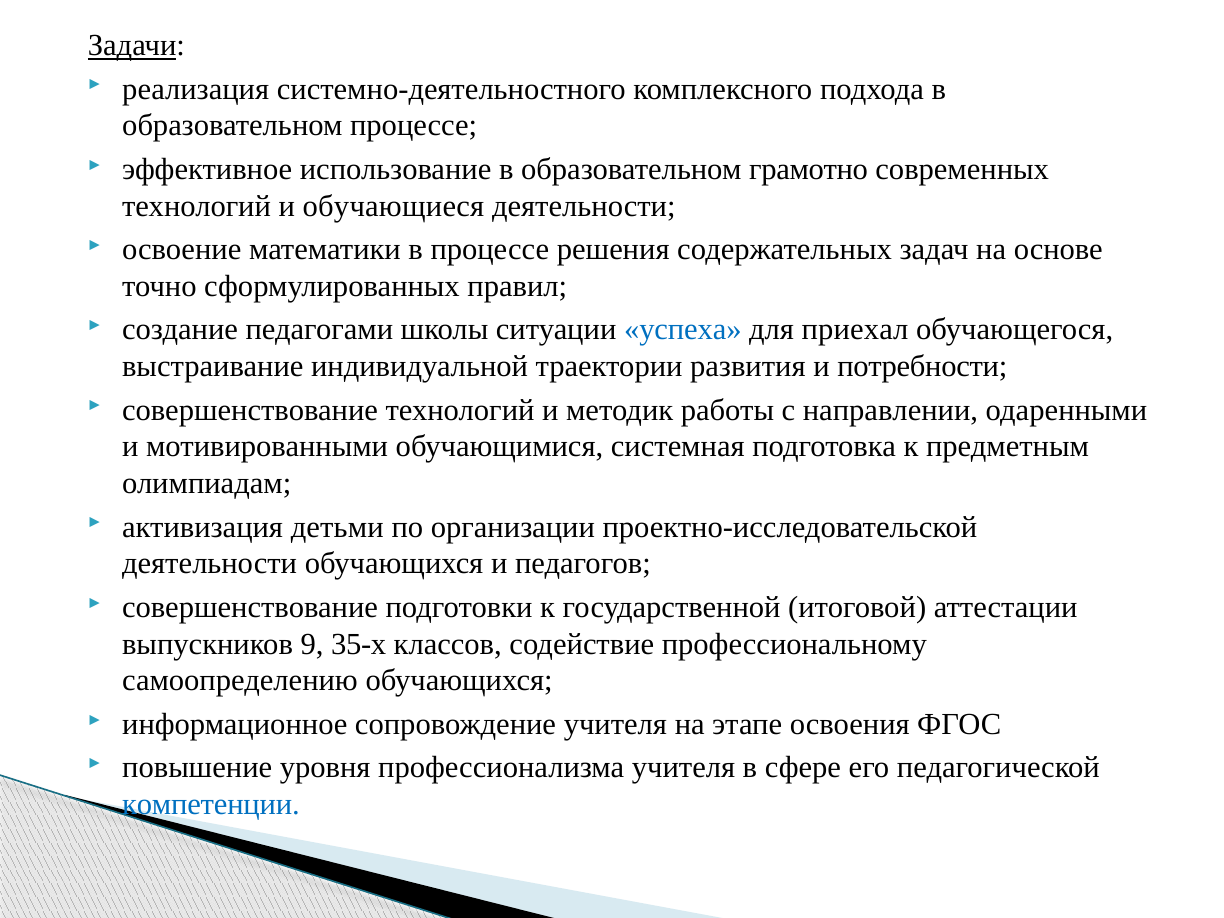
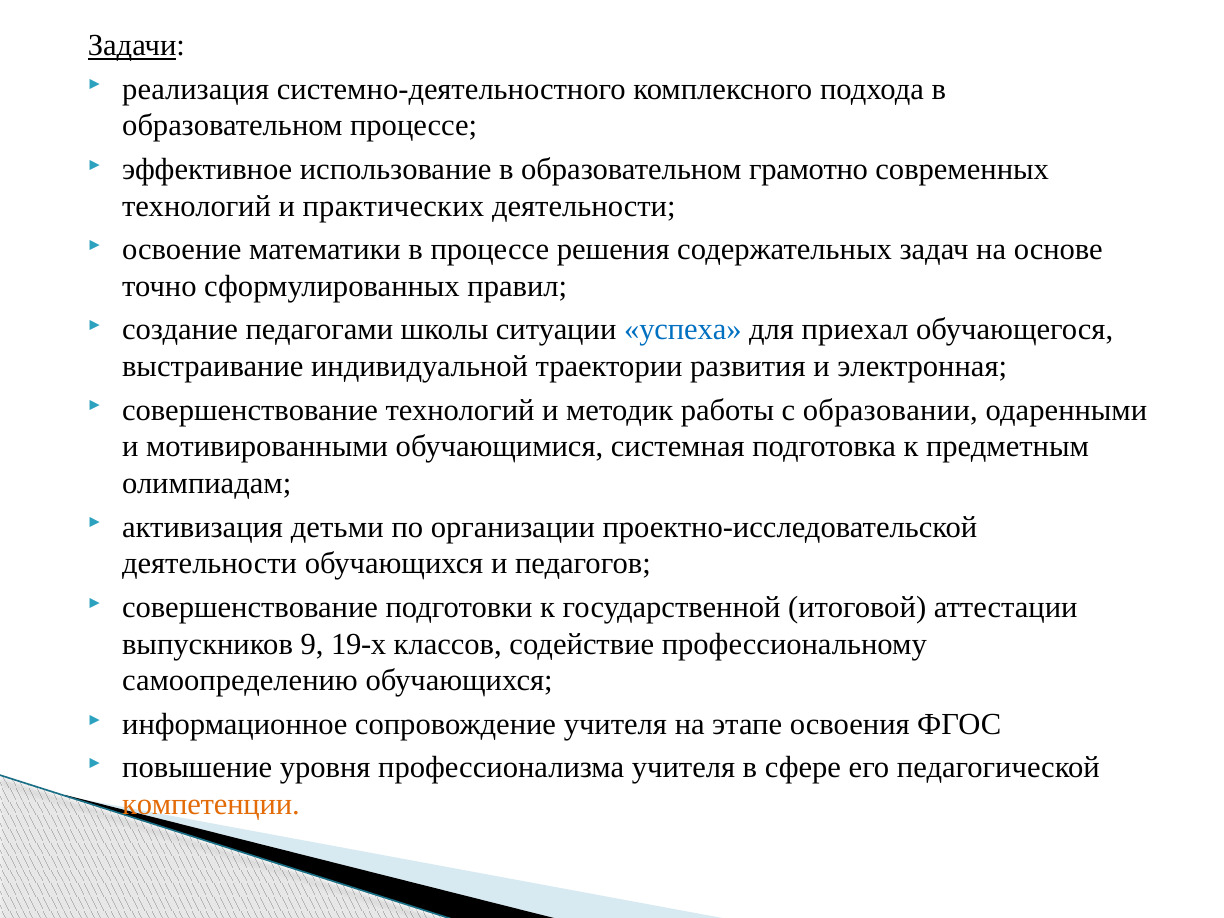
обучающиеся: обучающиеся -> практических (393, 206)
потребности: потребности -> электронная (922, 367)
направлении: направлении -> образовании (890, 410)
35-х: 35-х -> 19-х (359, 644)
компетенции colour: blue -> orange (211, 804)
